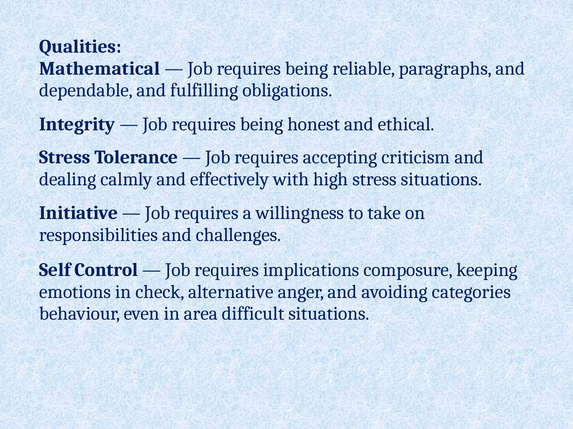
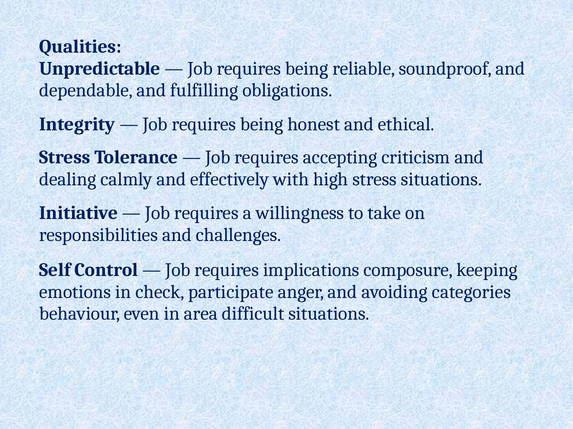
Mathematical: Mathematical -> Unpredictable (100, 69)
paragraphs: paragraphs -> soundproof (445, 69)
alternative: alternative -> participate (231, 292)
